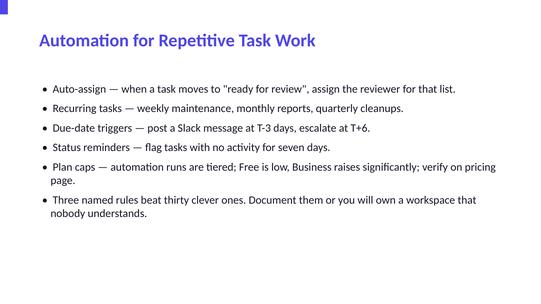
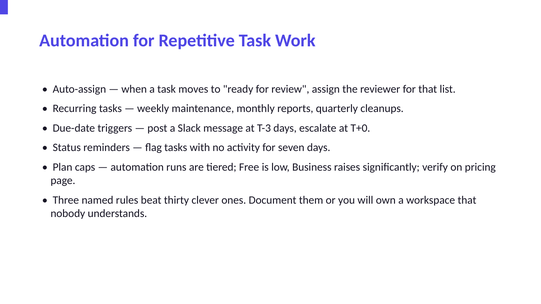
T+6: T+6 -> T+0 (360, 128)
